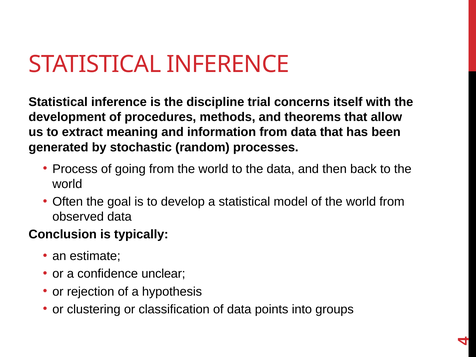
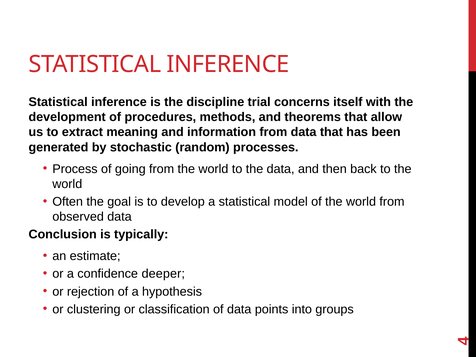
unclear: unclear -> deeper (163, 274)
